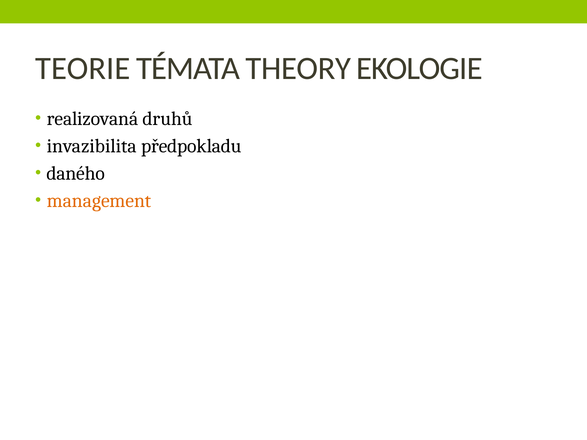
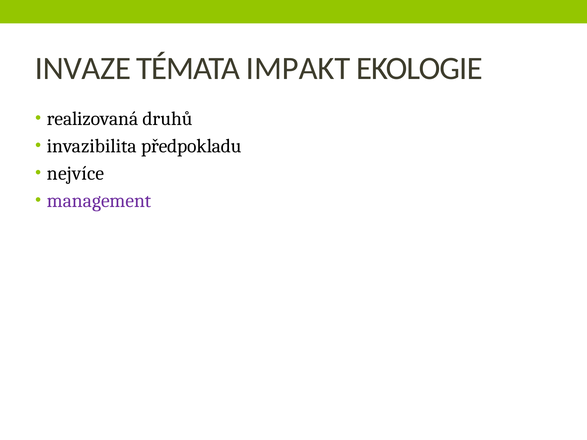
TEORIE: TEORIE -> INVAZE (83, 68)
THEORY: THEORY -> IMPAKT (298, 68)
daného: daného -> nejvíce (76, 174)
management colour: orange -> purple (99, 201)
